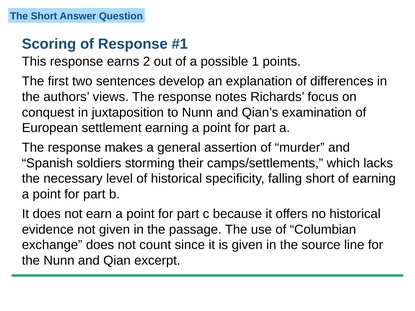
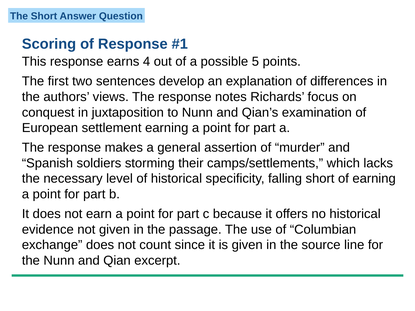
2: 2 -> 4 (147, 62)
1: 1 -> 5 (255, 62)
